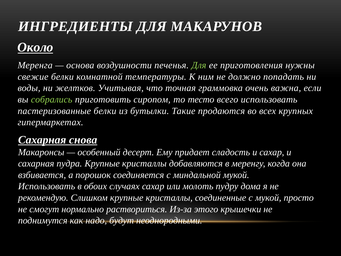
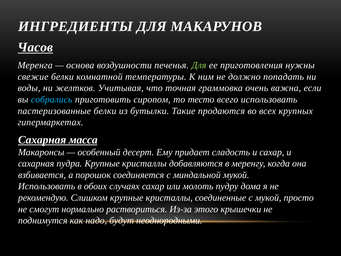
Около: Около -> Часов (35, 47)
собрались colour: light green -> light blue (52, 99)
снова: снова -> масса (83, 140)
